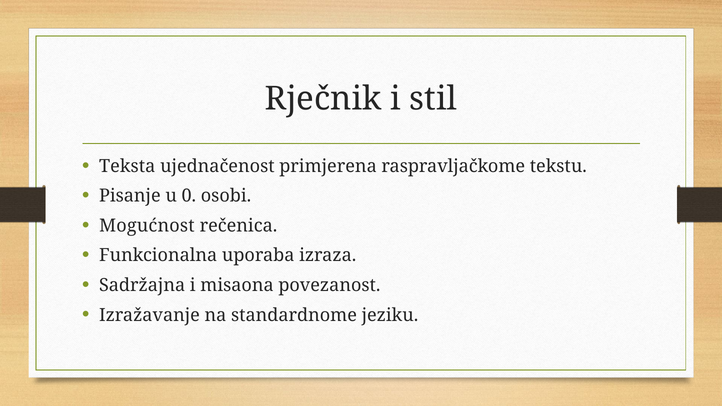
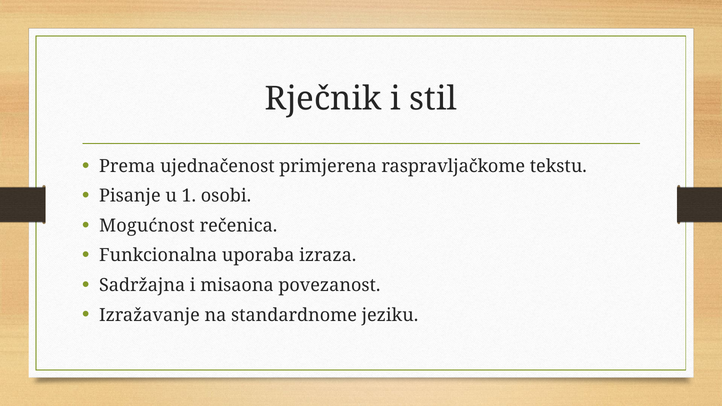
Teksta: Teksta -> Prema (127, 166)
0: 0 -> 1 (189, 196)
